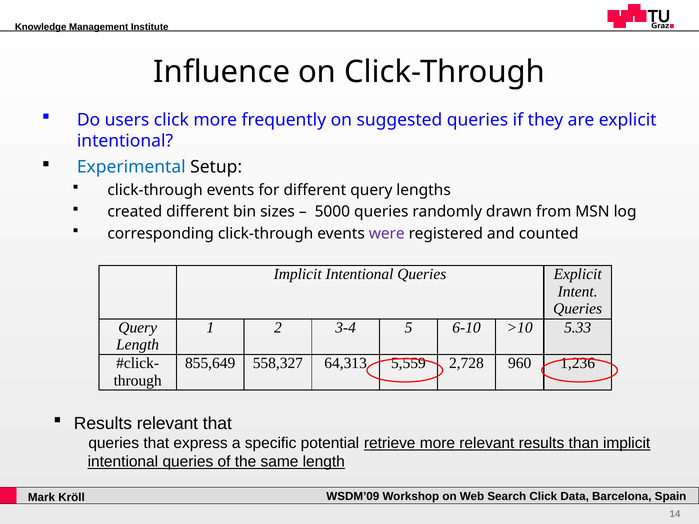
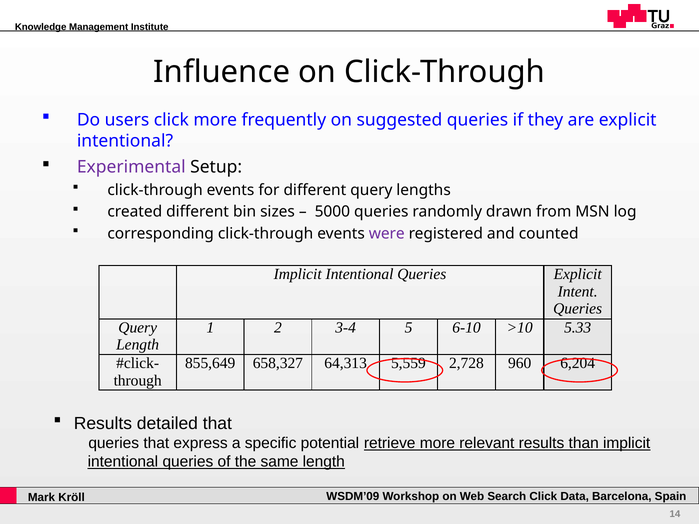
Experimental colour: blue -> purple (131, 167)
558,327: 558,327 -> 658,327 (278, 363)
1,236: 1,236 -> 6,204 (578, 363)
Results relevant: relevant -> detailed (167, 424)
